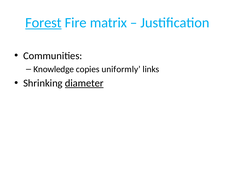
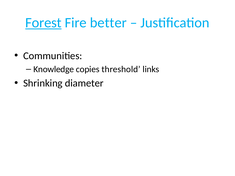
matrix: matrix -> better (108, 23)
uniformly: uniformly -> threshold (121, 69)
diameter underline: present -> none (84, 83)
